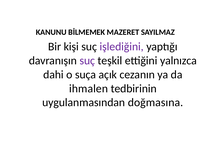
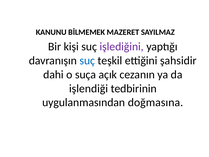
suç colour: purple -> blue (87, 61)
yalnızca: yalnızca -> şahsidir (178, 61)
ihmalen: ihmalen -> işlendiği (89, 88)
